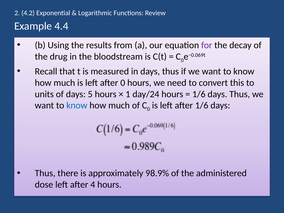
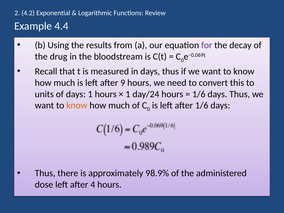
after 0: 0 -> 9 (123, 83)
days 5: 5 -> 1 (90, 94)
know colour: blue -> orange (77, 105)
